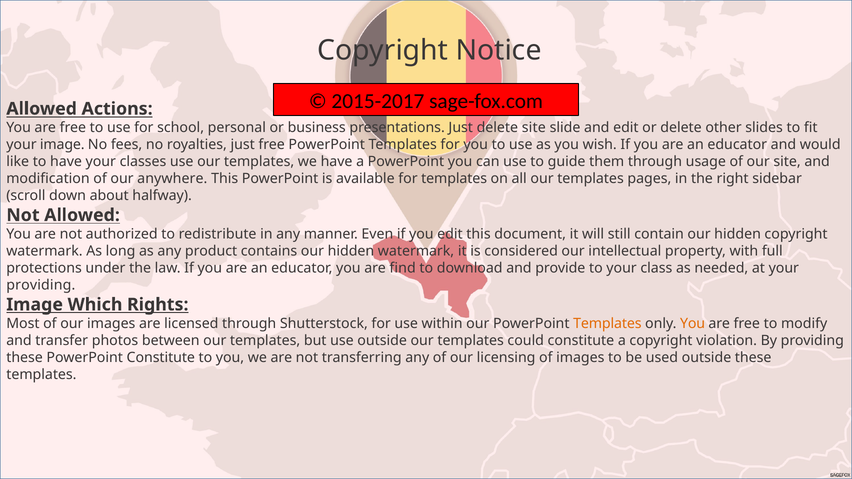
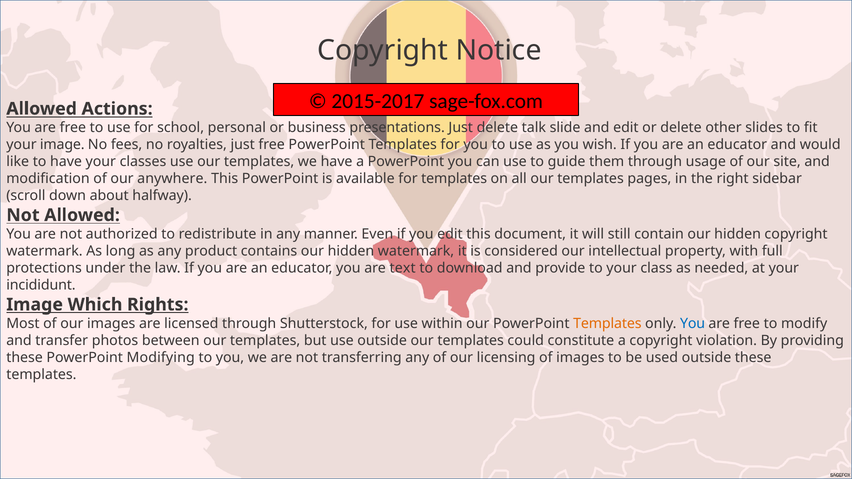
delete site: site -> talk (534, 128)
find: find -> text (403, 268)
providing: providing -> incididunt (41, 285)
You colour: orange -> blue (693, 324)
PowerPoint Constitute: Constitute -> Modifying (161, 358)
